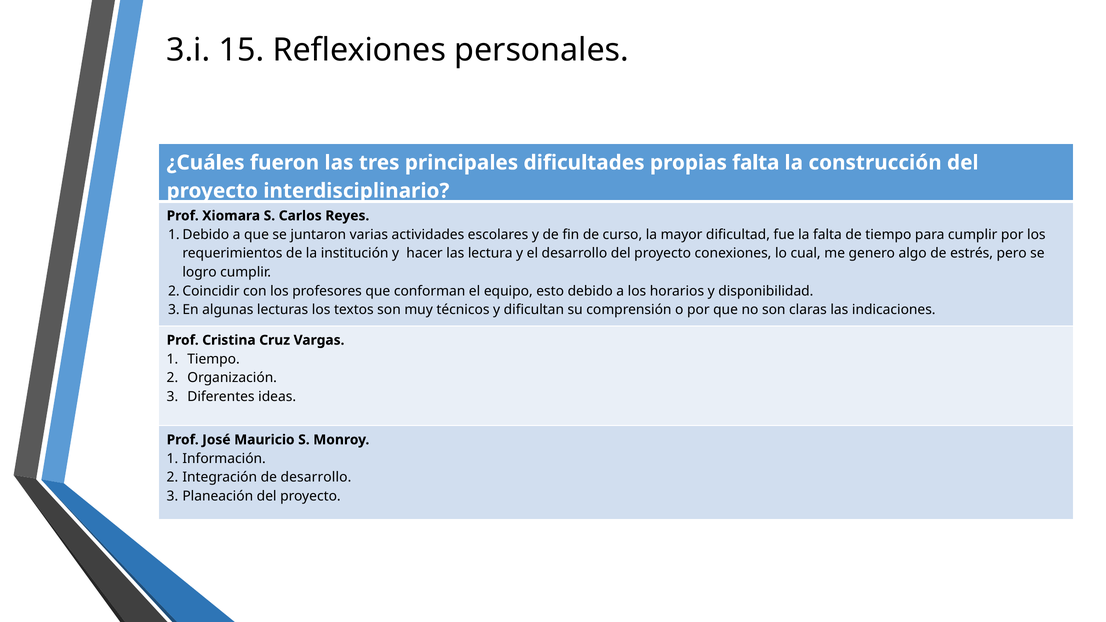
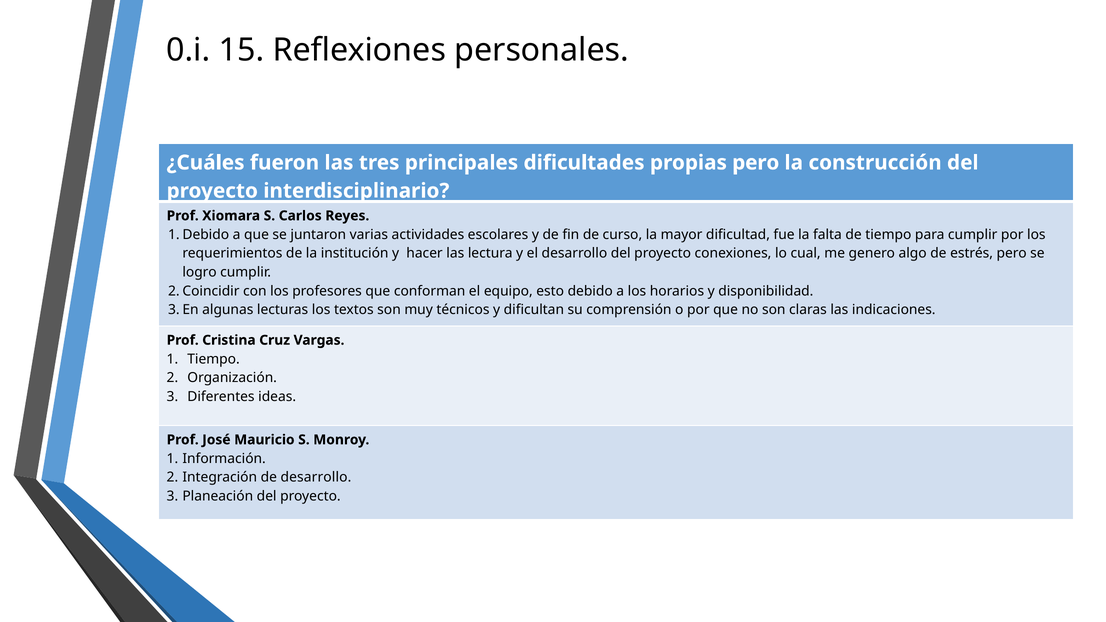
3.i: 3.i -> 0.i (188, 50)
propias falta: falta -> pero (756, 163)
